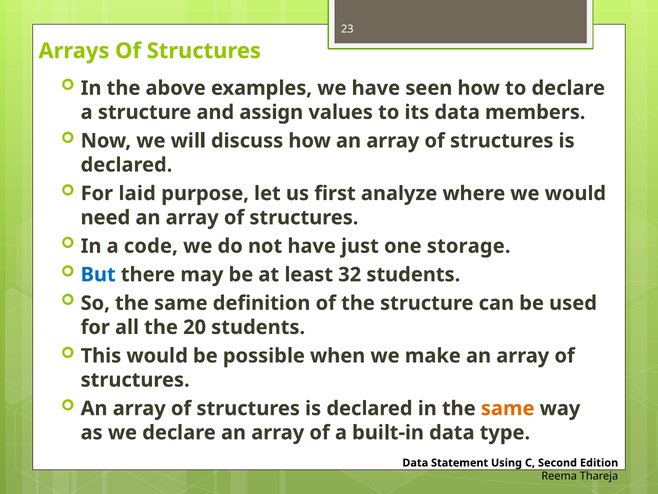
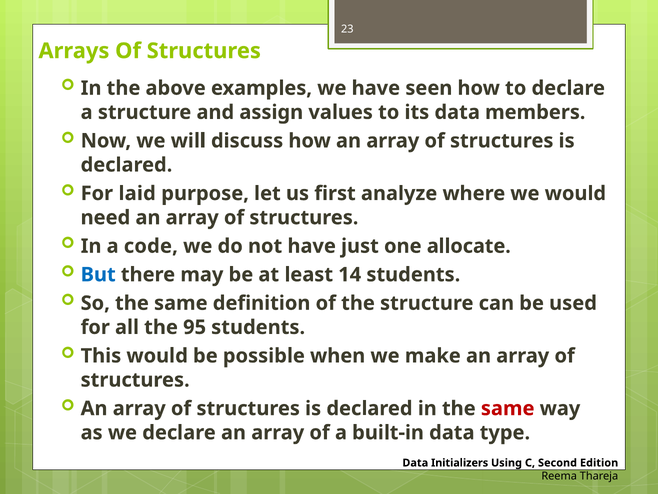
storage: storage -> allocate (469, 246)
32: 32 -> 14 (350, 274)
20: 20 -> 95 (195, 327)
same colour: orange -> red (508, 408)
Statement: Statement -> Initializers (460, 462)
